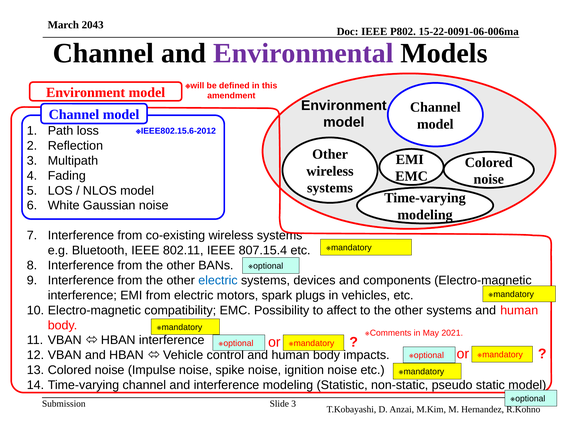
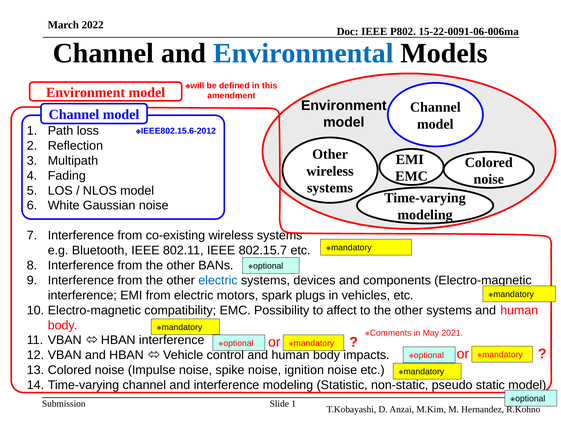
2043: 2043 -> 2022 (93, 25)
Environmental colour: purple -> blue (303, 53)
807.15.4: 807.15.4 -> 802.15.7 (263, 250)
Slide 3: 3 -> 1 (294, 404)
